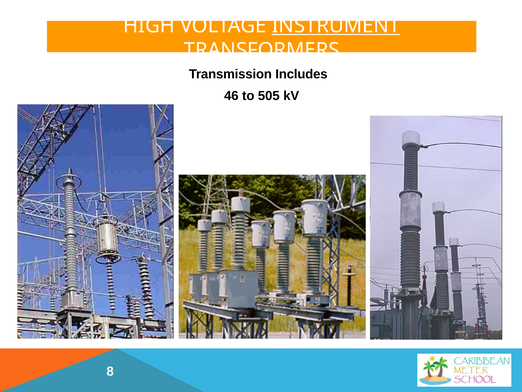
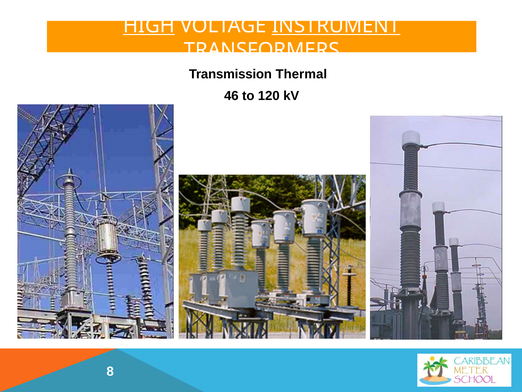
HIGH underline: none -> present (149, 26)
Includes: Includes -> Thermal (301, 74)
505: 505 -> 120 (269, 96)
